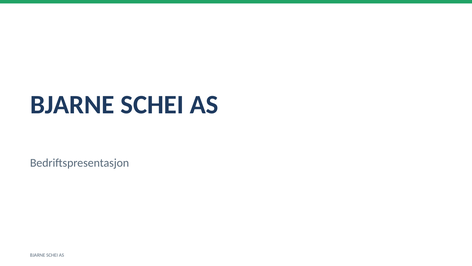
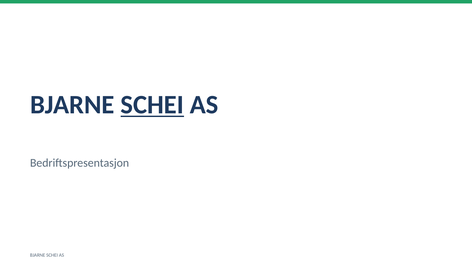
SCHEI underline: none -> present (152, 105)
